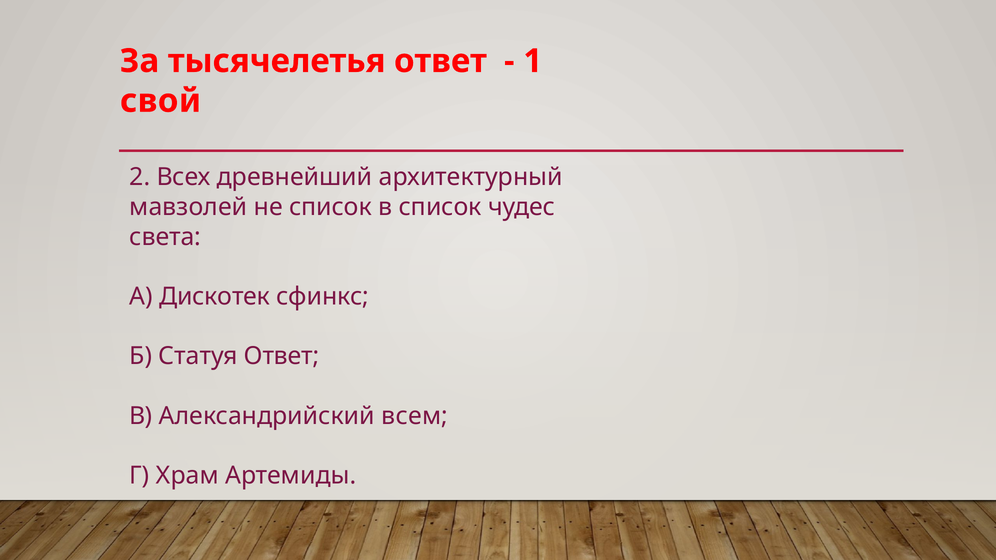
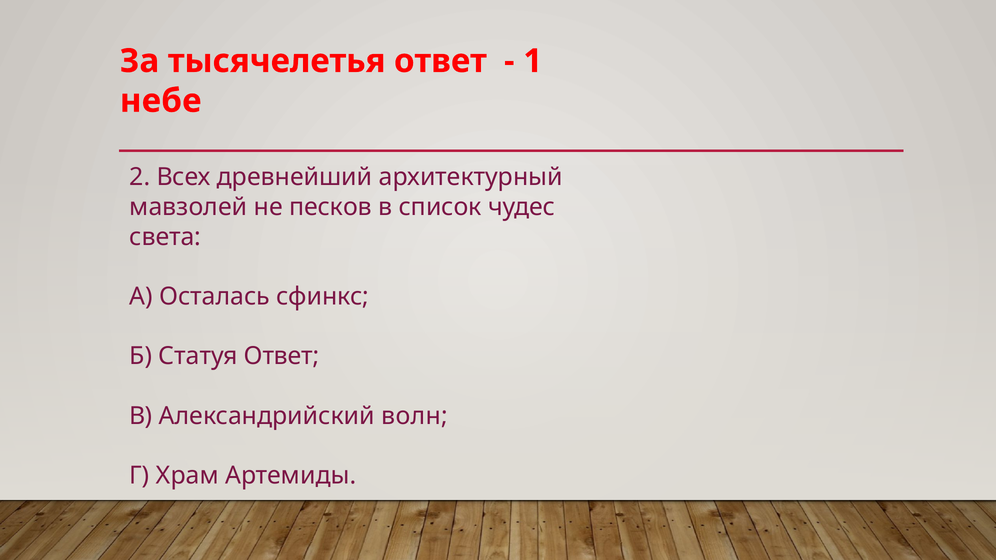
свой: свой -> небе (161, 101)
не список: список -> песков (331, 207)
Дискотек: Дискотек -> Осталась (215, 297)
всем: всем -> волн (415, 416)
